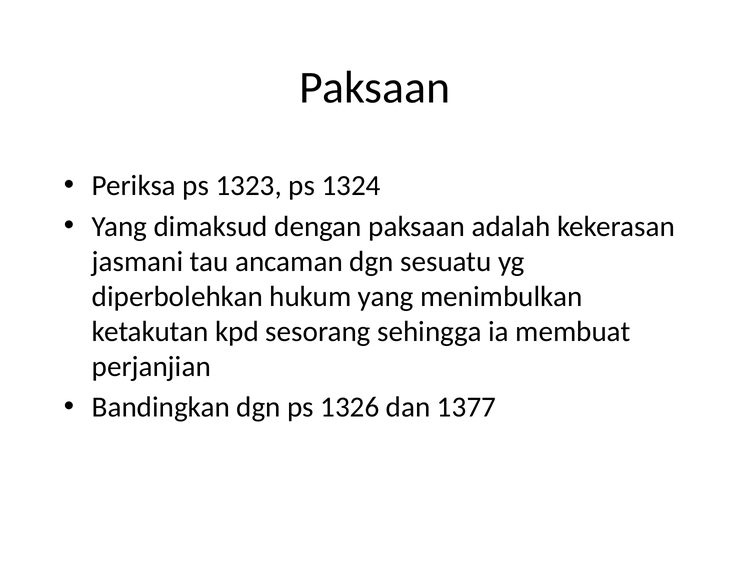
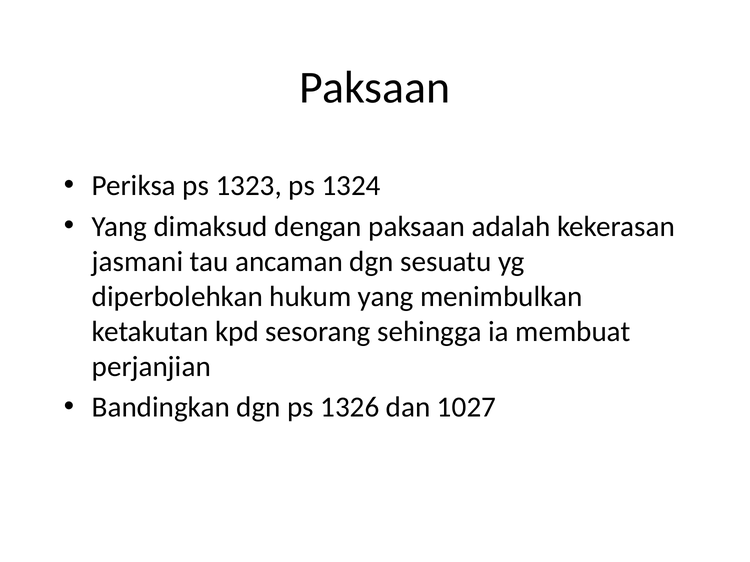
1377: 1377 -> 1027 (467, 408)
